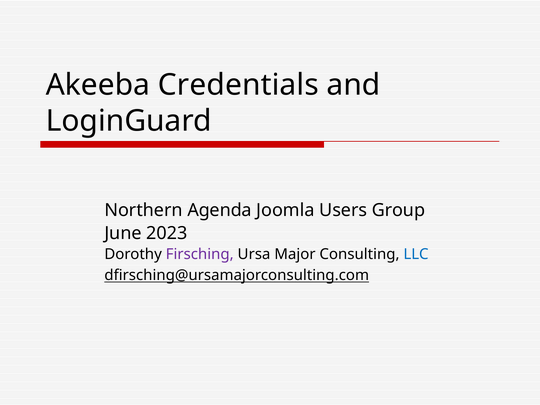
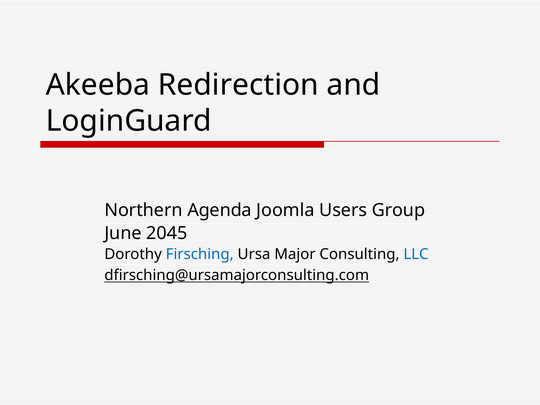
Credentials: Credentials -> Redirection (238, 85)
2023: 2023 -> 2045 (167, 233)
Firsching colour: purple -> blue (200, 254)
